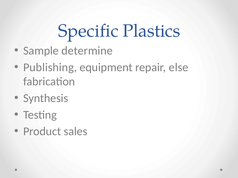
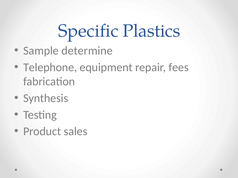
Publishing: Publishing -> Telephone (50, 67)
else: else -> fees (179, 67)
